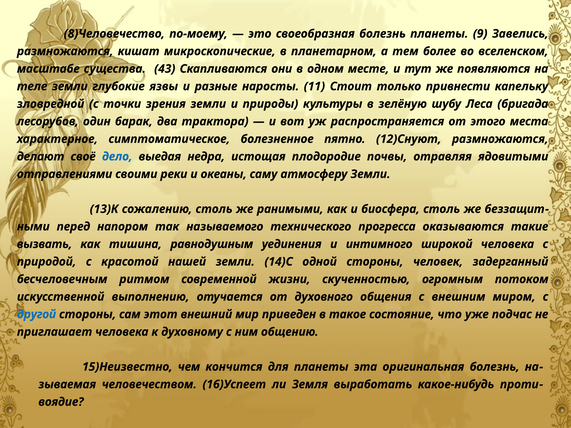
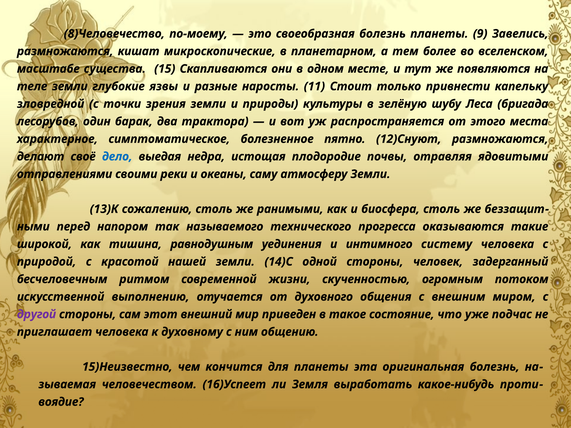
43: 43 -> 15 (165, 69)
вызвать: вызвать -> широкой (44, 244)
широкой: широкой -> систему (447, 244)
другой colour: blue -> purple (36, 314)
